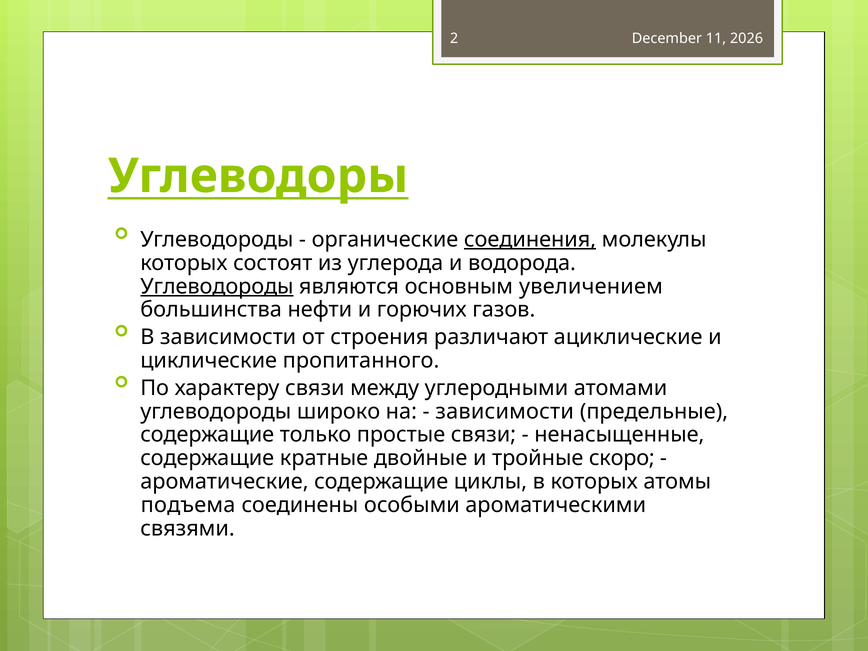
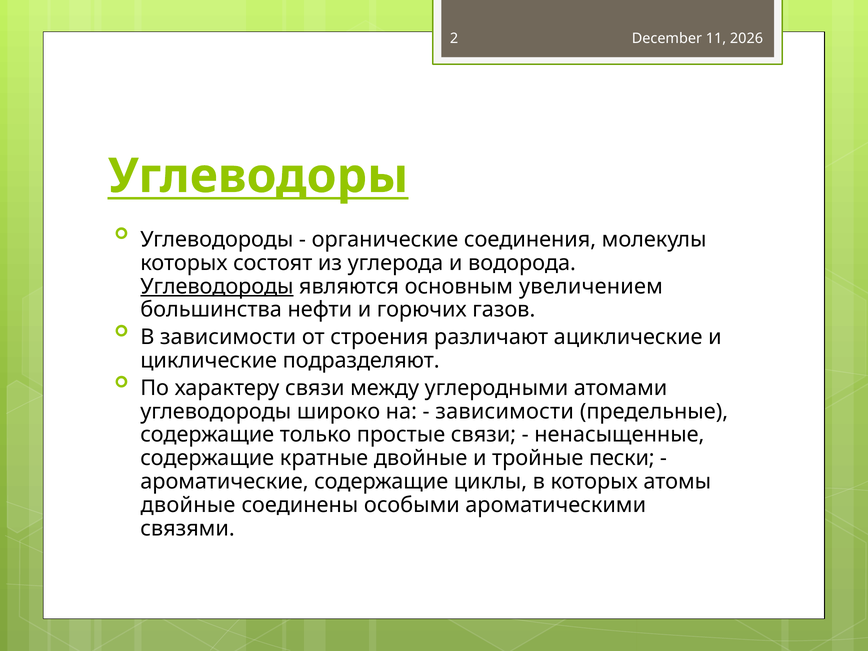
соединения underline: present -> none (530, 239)
пропитанного: пропитанного -> подразделяют (361, 361)
скоро: скоро -> пески (622, 458)
подъема: подъема -> двойные (188, 505)
